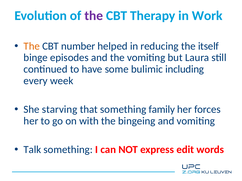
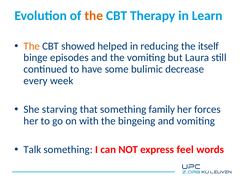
the colour: purple -> orange (94, 16)
Work: Work -> Learn (207, 16)
number: number -> showed (78, 46)
including: including -> decrease (185, 69)
edit: edit -> feel (185, 150)
